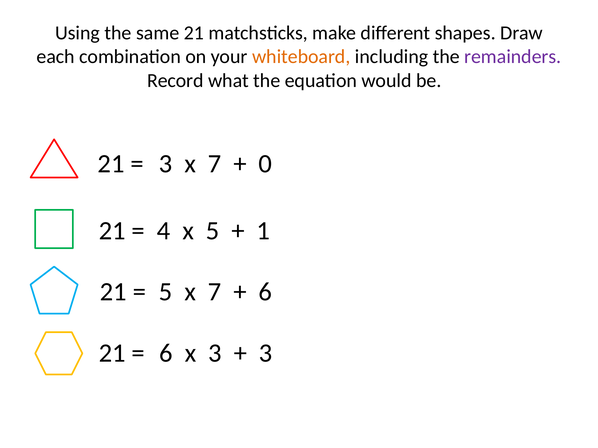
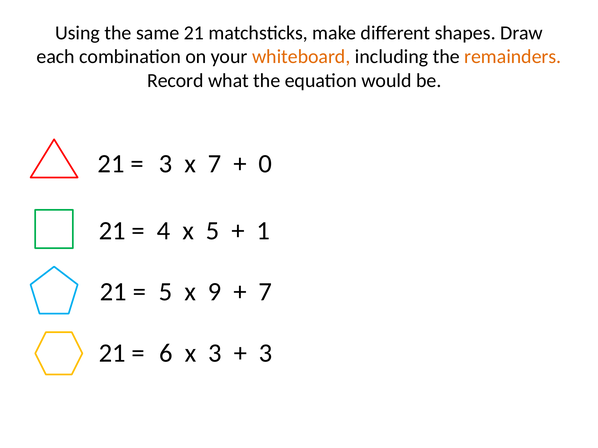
remainders colour: purple -> orange (513, 57)
5 x 7: 7 -> 9 (215, 292)
6: 6 -> 7 (265, 292)
